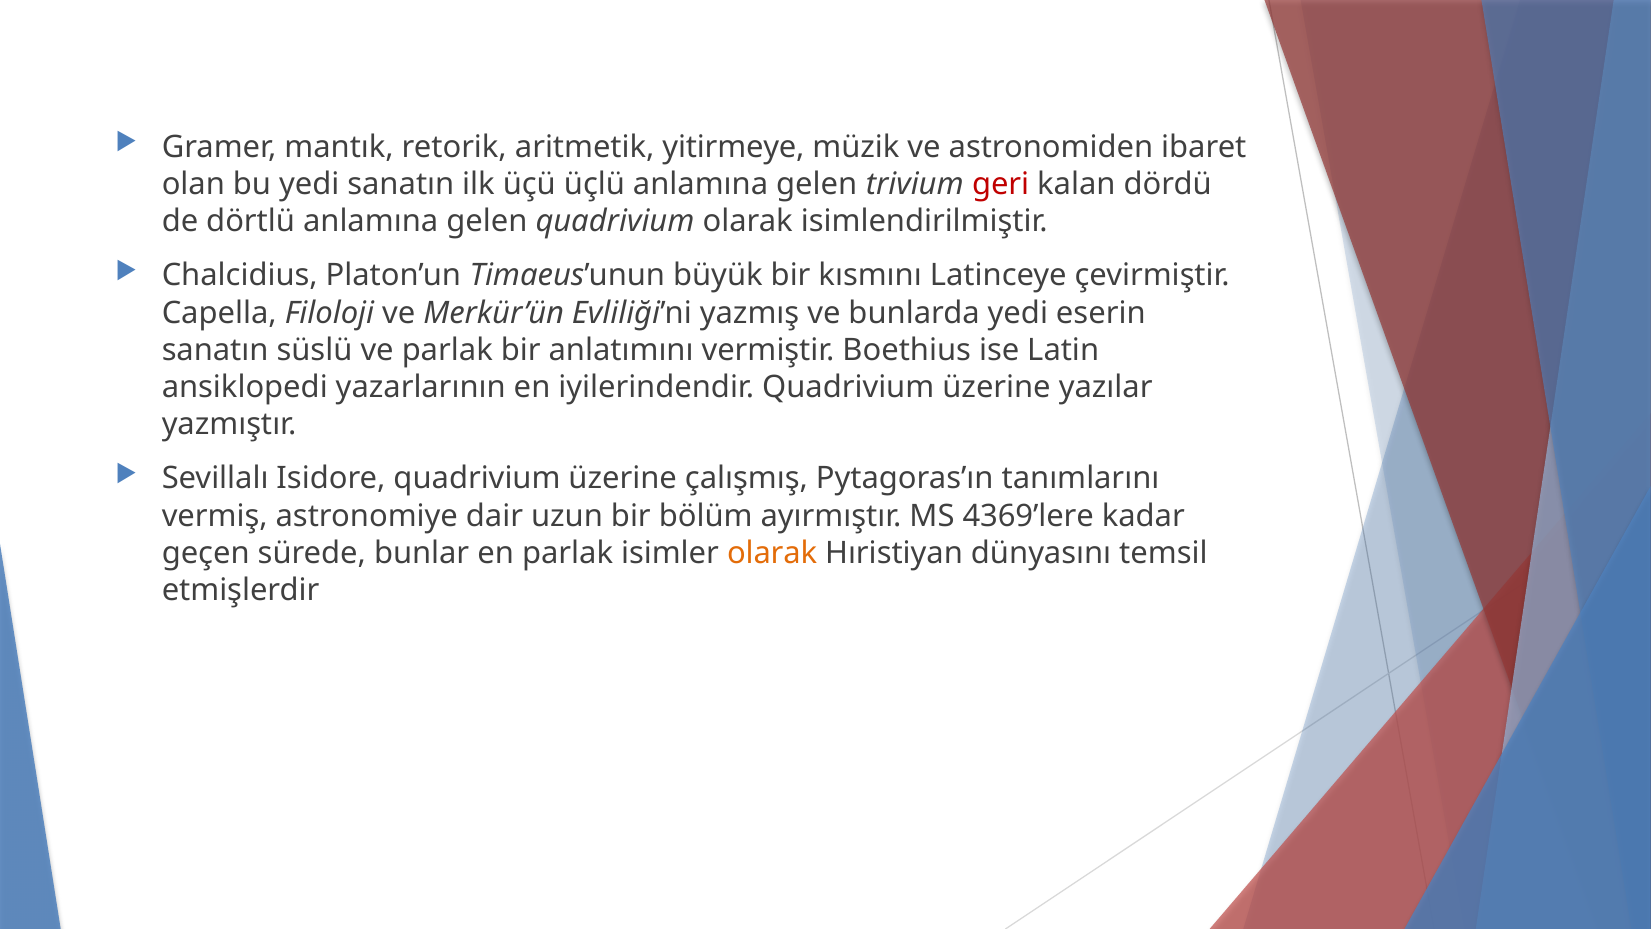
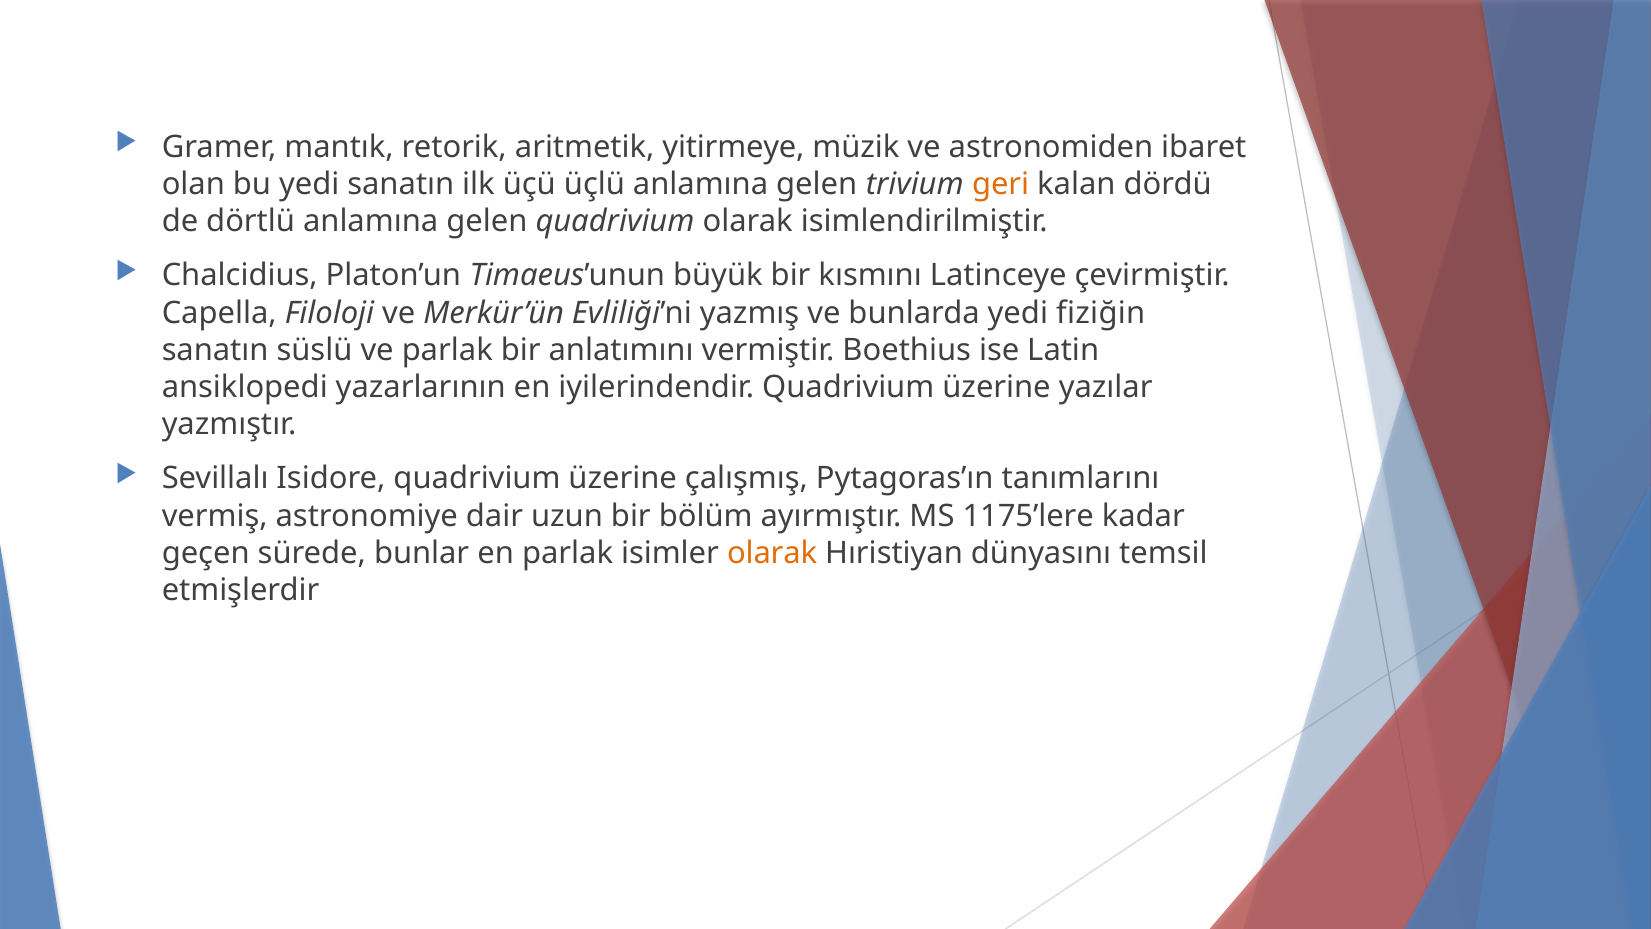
geri colour: red -> orange (1001, 184)
eserin: eserin -> fiziğin (1101, 313)
4369’lere: 4369’lere -> 1175’lere (1028, 516)
